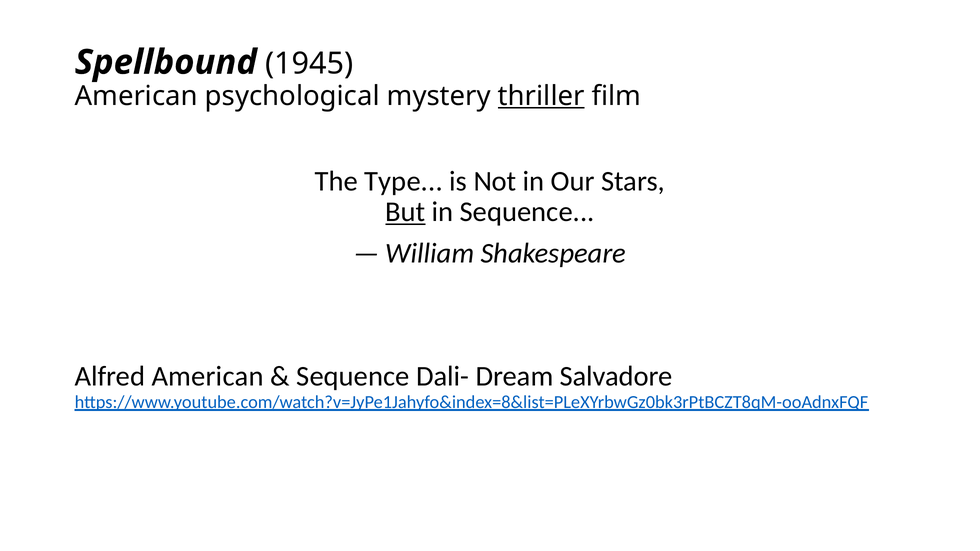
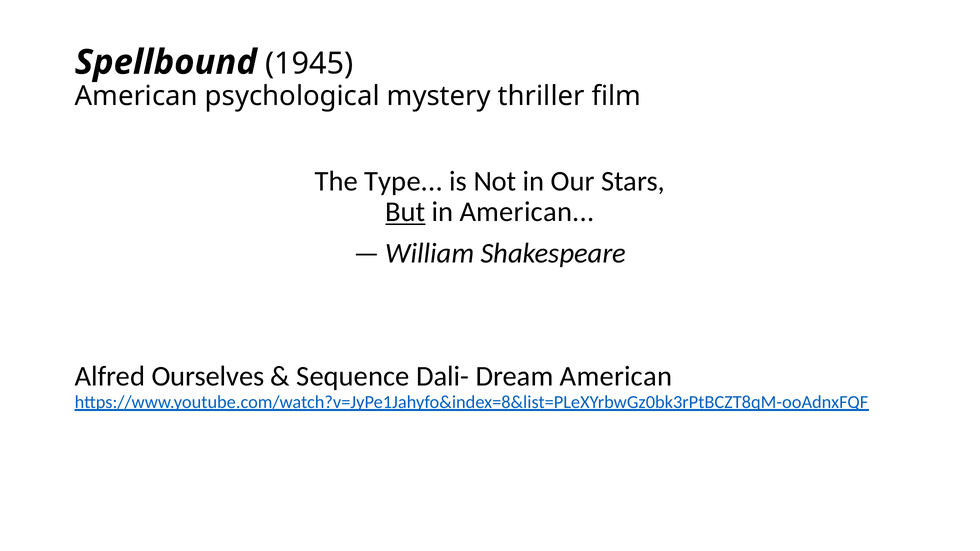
thriller underline: present -> none (541, 96)
in Sequence: Sequence -> American (527, 212)
Alfred American: American -> Ourselves (208, 376)
Dream Salvadore: Salvadore -> American (616, 376)
